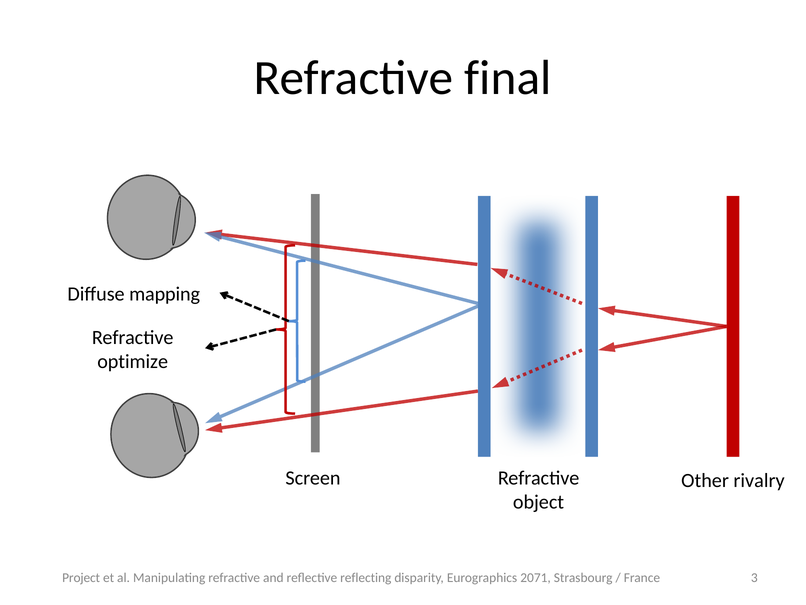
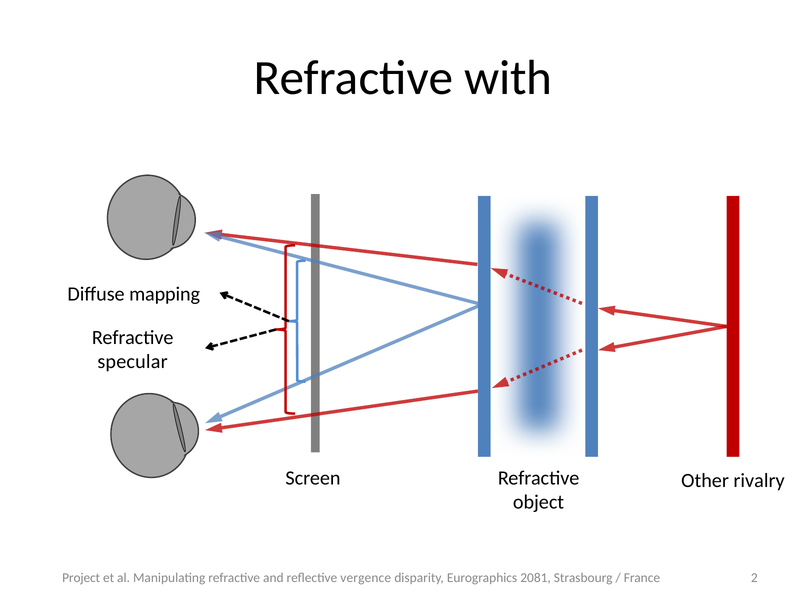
final: final -> with (508, 78)
optimize: optimize -> specular (133, 361)
reflecting: reflecting -> vergence (366, 577)
2071: 2071 -> 2081 (536, 577)
3: 3 -> 2 (754, 577)
